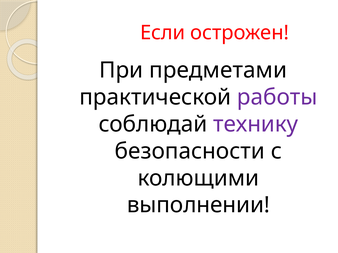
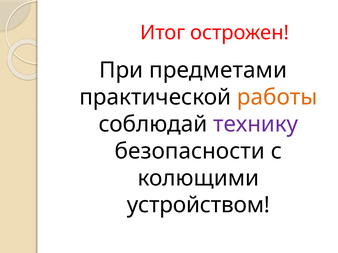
Если: Если -> Итог (163, 33)
работы colour: purple -> orange (277, 97)
выполнении: выполнении -> устройством (198, 205)
